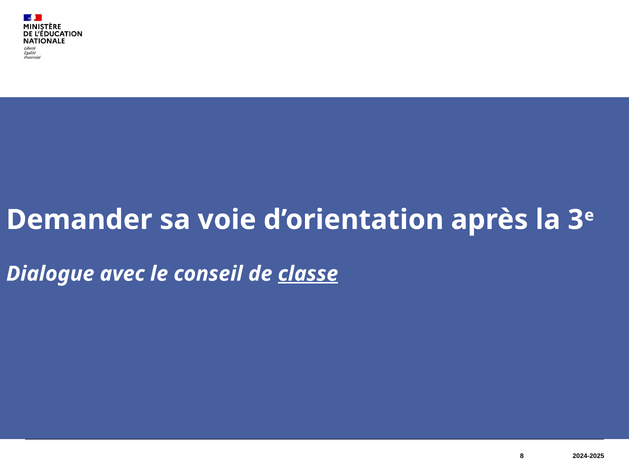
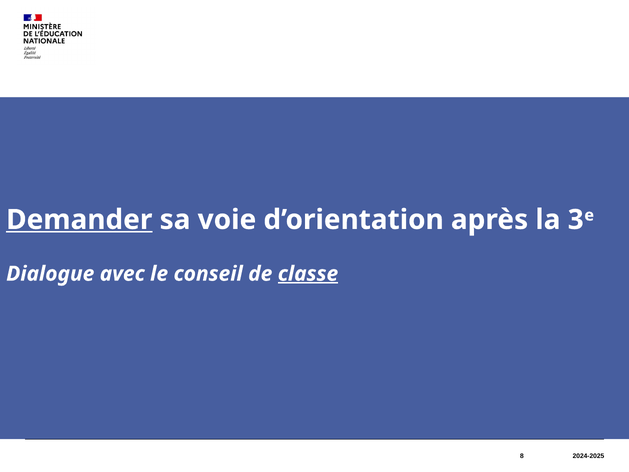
Demander underline: none -> present (79, 220)
